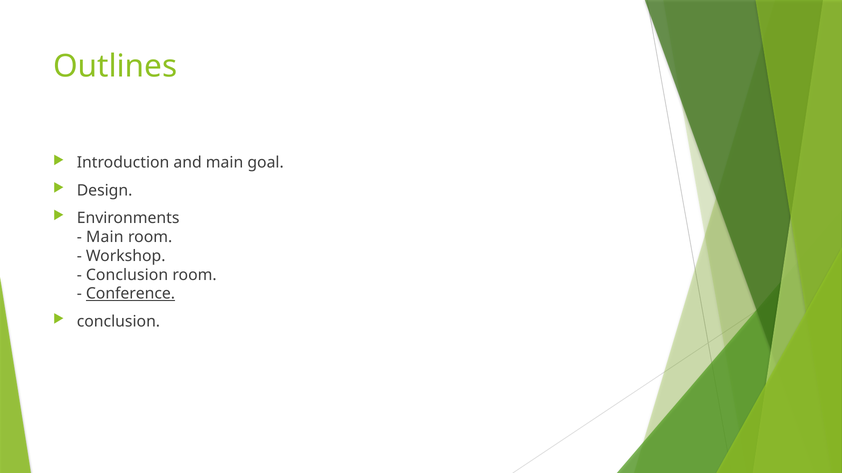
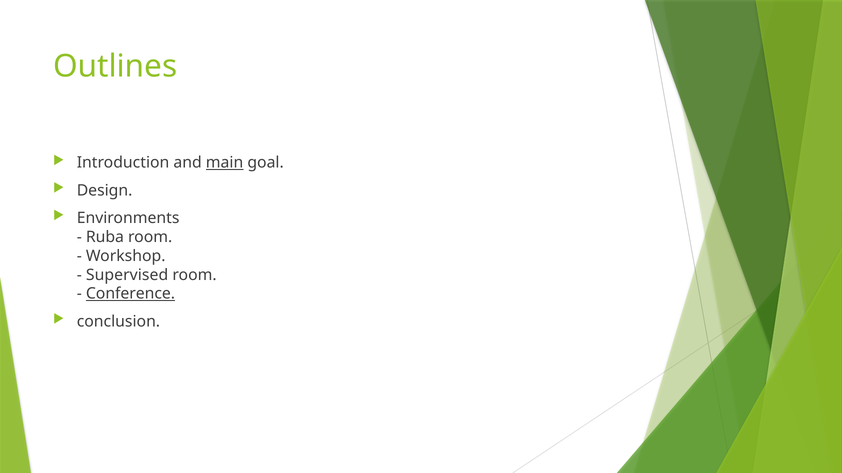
main underline: none -> present (225, 163)
Main: Main -> Ruba (105, 237)
Conclusion: Conclusion -> Supervised (127, 275)
